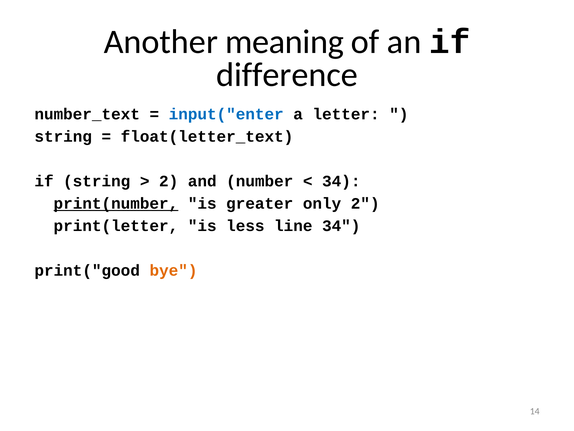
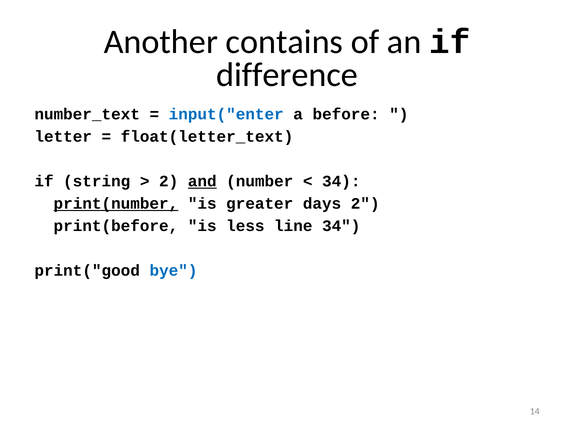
meaning: meaning -> contains (284, 42)
letter: letter -> before (346, 114)
string: string -> letter (63, 136)
and underline: none -> present (202, 181)
only: only -> days (322, 203)
print(letter: print(letter -> print(before (116, 226)
bye colour: orange -> blue (173, 270)
